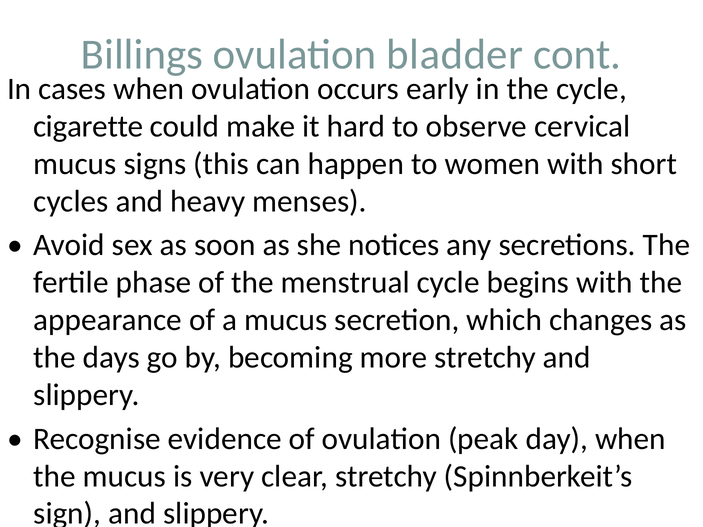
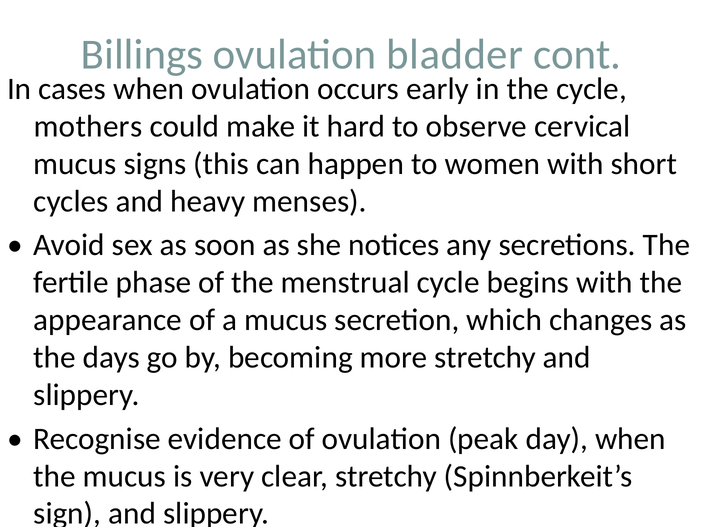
cigarette: cigarette -> mothers (88, 126)
